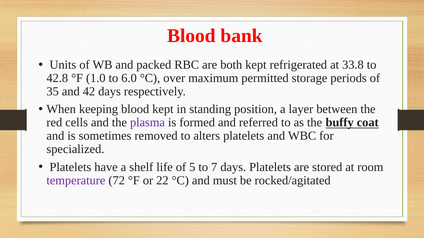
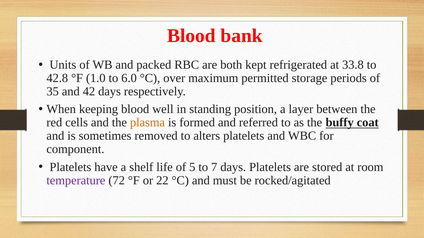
blood kept: kept -> well (163, 109)
plasma colour: purple -> orange (147, 123)
specialized: specialized -> component (75, 150)
